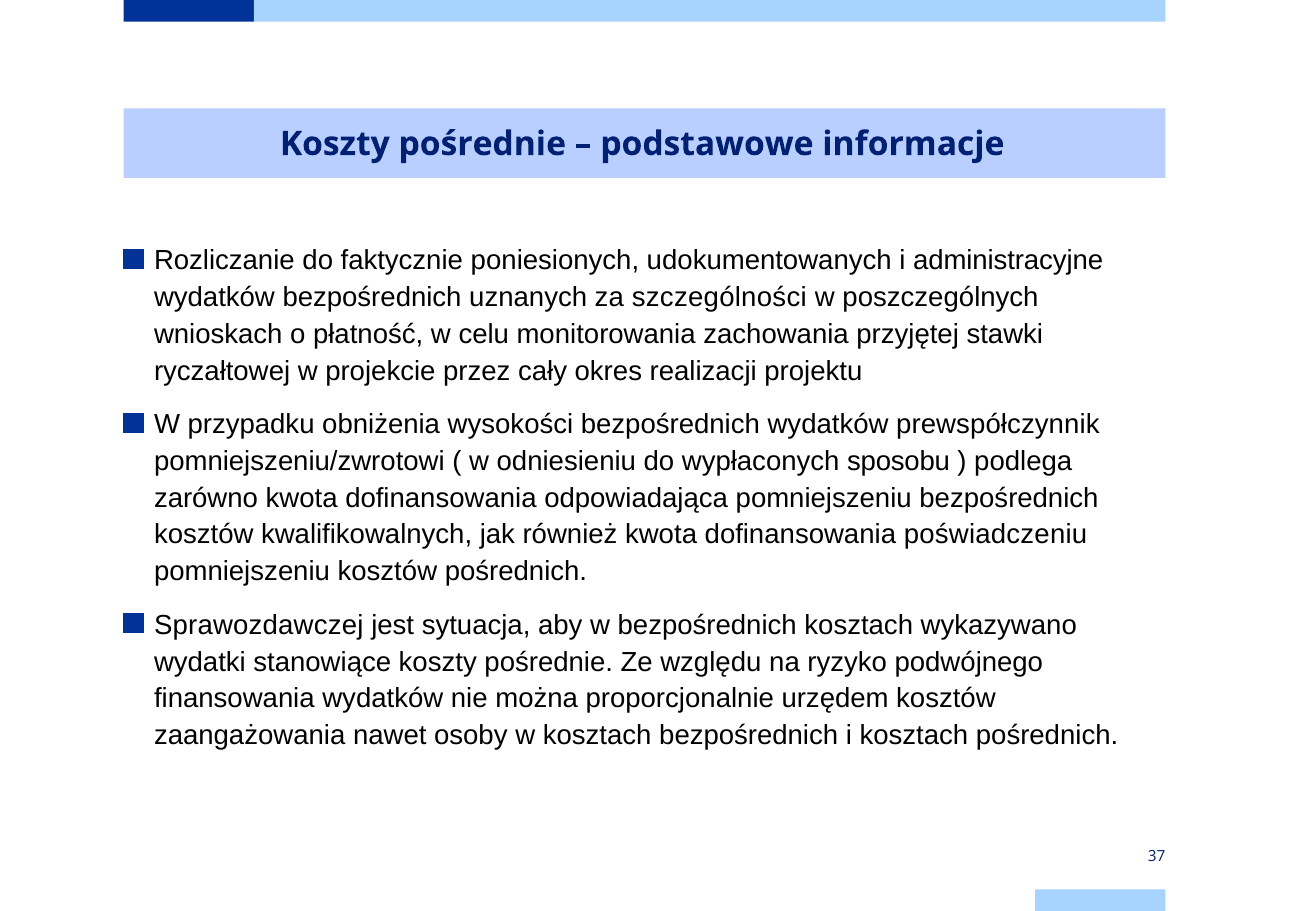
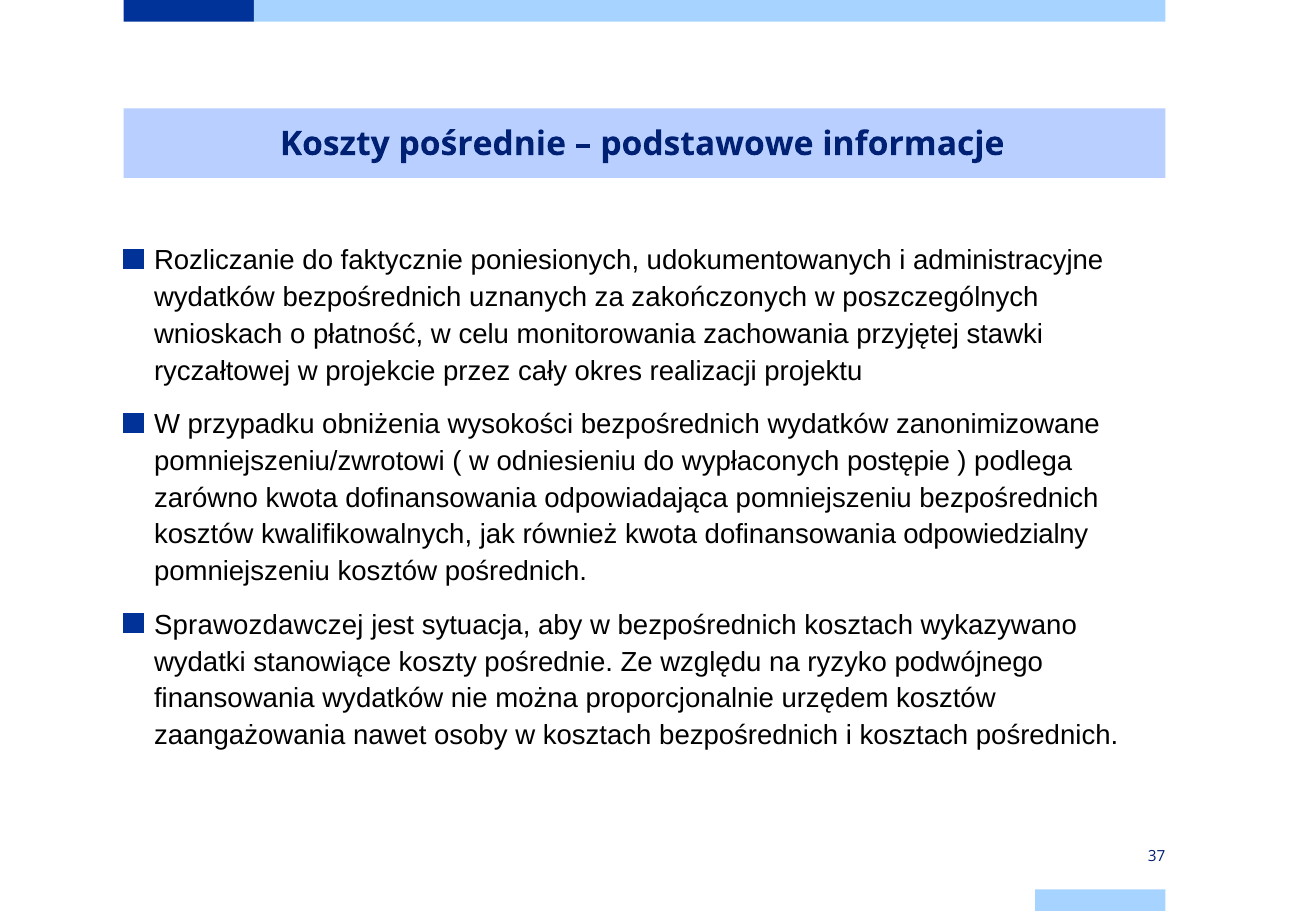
szczególności: szczególności -> zakończonych (719, 298)
prewspółczynnik: prewspółczynnik -> zanonimizowane (998, 425)
sposobu: sposobu -> postępie (899, 462)
poświadczeniu: poświadczeniu -> odpowiedzialny (996, 535)
